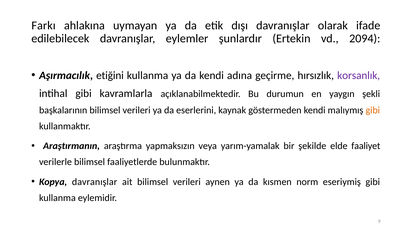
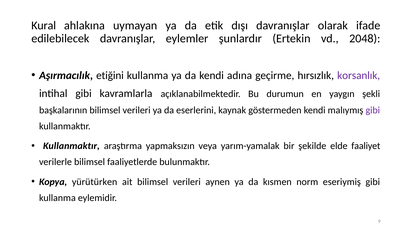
Farkı: Farkı -> Kural (44, 26)
2094: 2094 -> 2048 (365, 38)
gibi colour: orange -> purple (373, 110)
Araştırmanın: Araştırmanın -> Kullanmaktır (71, 146)
Kopya davranışlar: davranışlar -> yürütürken (95, 182)
